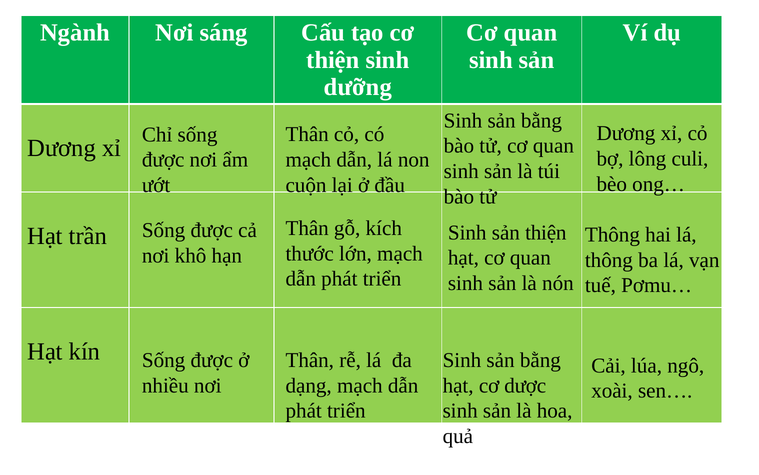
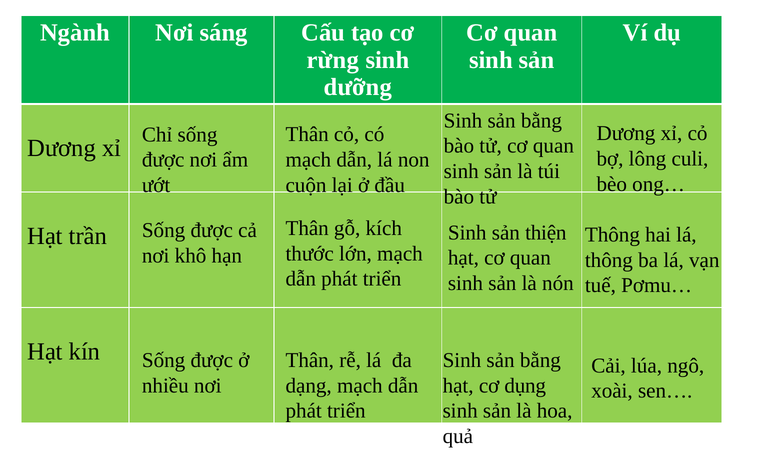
thiện: thiện -> rừng (333, 60)
dược: dược -> dụng (525, 385)
